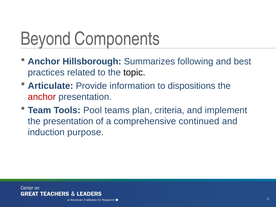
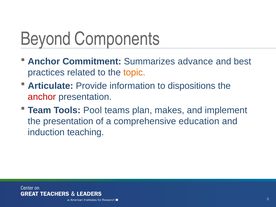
Hillsborough: Hillsborough -> Commitment (92, 61)
following: following -> advance (195, 61)
topic colour: black -> orange (134, 73)
criteria: criteria -> makes (170, 110)
continued: continued -> education (199, 121)
purpose: purpose -> teaching (86, 132)
